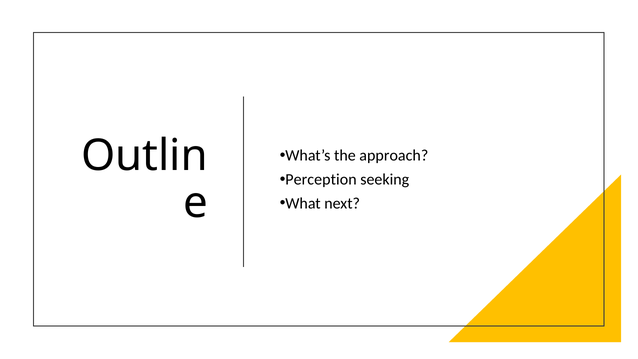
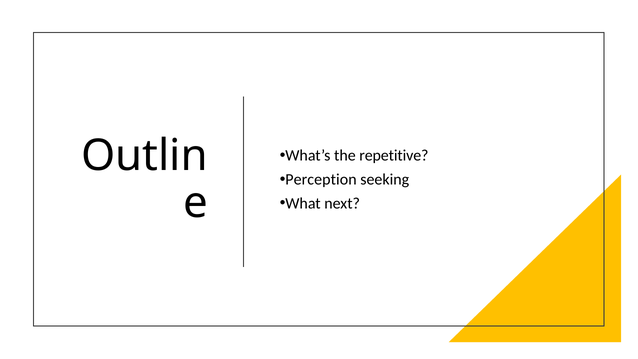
approach: approach -> repetitive (394, 155)
